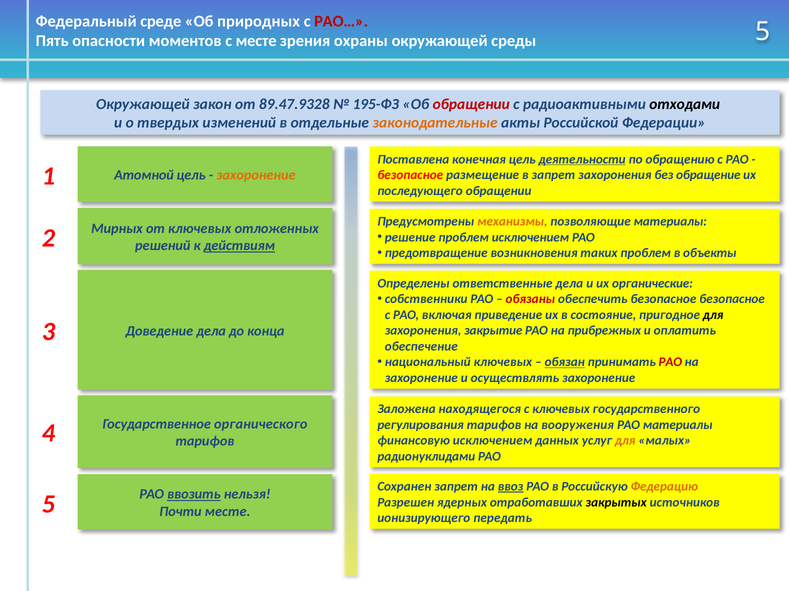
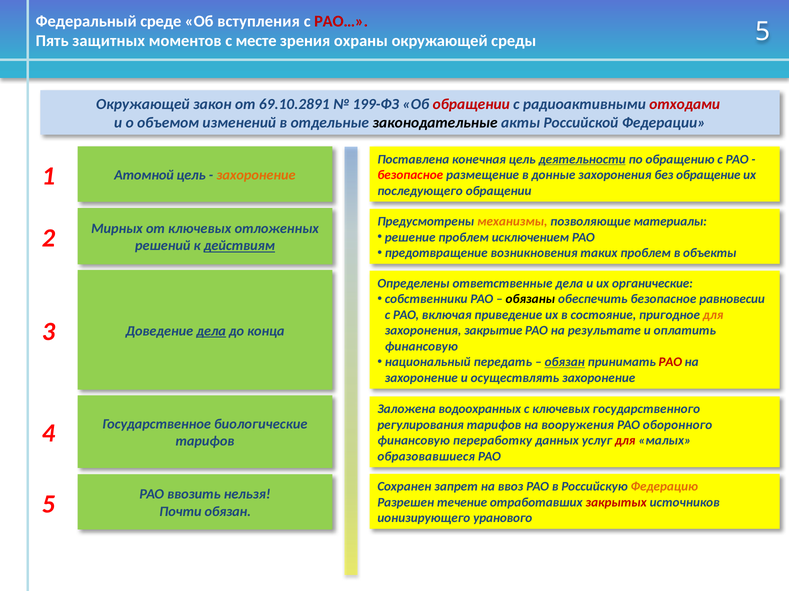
природных: природных -> вступления (259, 21)
опасности: опасности -> защитных (109, 41)
89.47.9328: 89.47.9328 -> 69.10.2891 (294, 104)
195-ФЗ: 195-ФЗ -> 199-ФЗ (376, 104)
отходами colour: black -> red (685, 104)
твердых: твердых -> объемом (168, 123)
законодательные colour: orange -> black (435, 123)
в запрет: запрет -> донные (553, 175)
обязаны colour: red -> black (530, 299)
безопасное безопасное: безопасное -> равновесии (732, 299)
для colour: black -> orange (713, 315)
дела underline: none -> present (211, 331)
прибрежных: прибрежных -> результате (604, 331)
обеспечение: обеспечение -> финансовую (421, 347)
национальный ключевых: ключевых -> передать (503, 363)
находящегося: находящегося -> водоохранных (480, 410)
органического: органического -> биологические (261, 425)
РАО материалы: материалы -> оборонного (678, 425)
финансовую исключением: исключением -> переработку (493, 441)
для colour: orange -> red (625, 441)
радионуклидами: радионуклидами -> образовавшиеся (426, 457)
ввоз underline: present -> none (511, 487)
ввозить underline: present -> none (194, 495)
ядерных: ядерных -> течение (462, 503)
закрытых colour: black -> red (616, 503)
Почти месте: месте -> обязан (228, 512)
передать: передать -> уранового (503, 519)
